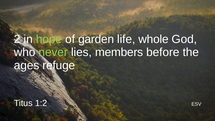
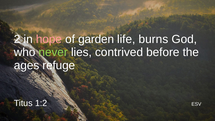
hope colour: light green -> pink (49, 39)
whole: whole -> burns (153, 39)
members: members -> contrived (119, 52)
